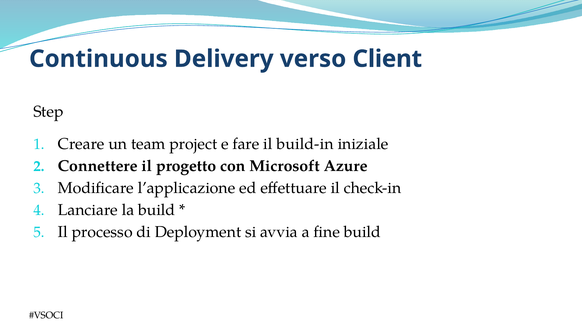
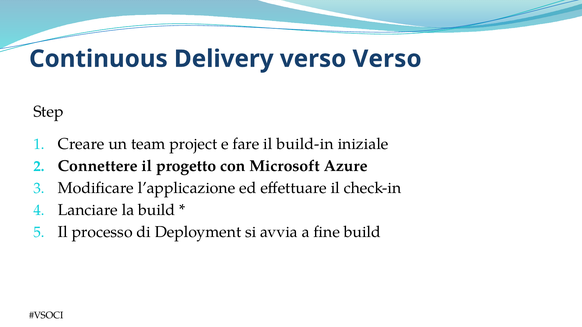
verso Client: Client -> Verso (387, 59)
